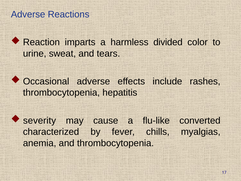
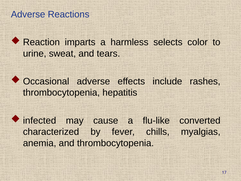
divided: divided -> selects (168, 42)
severity: severity -> infected (40, 120)
